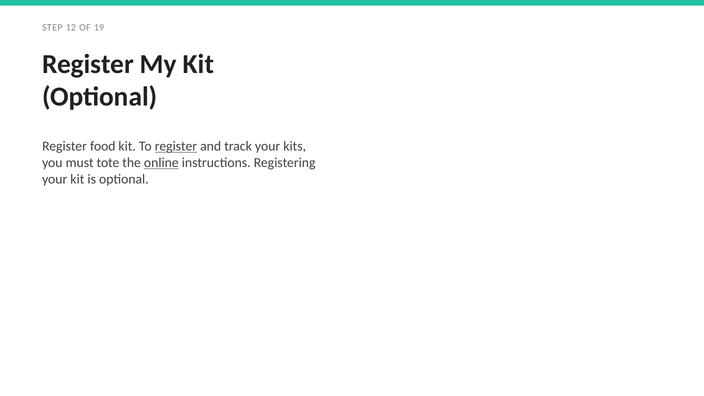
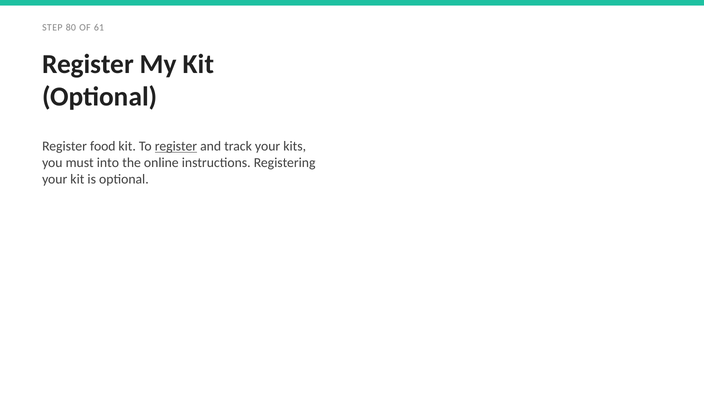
12: 12 -> 80 (71, 28)
19: 19 -> 61 (99, 28)
tote: tote -> into (108, 163)
online underline: present -> none (161, 163)
